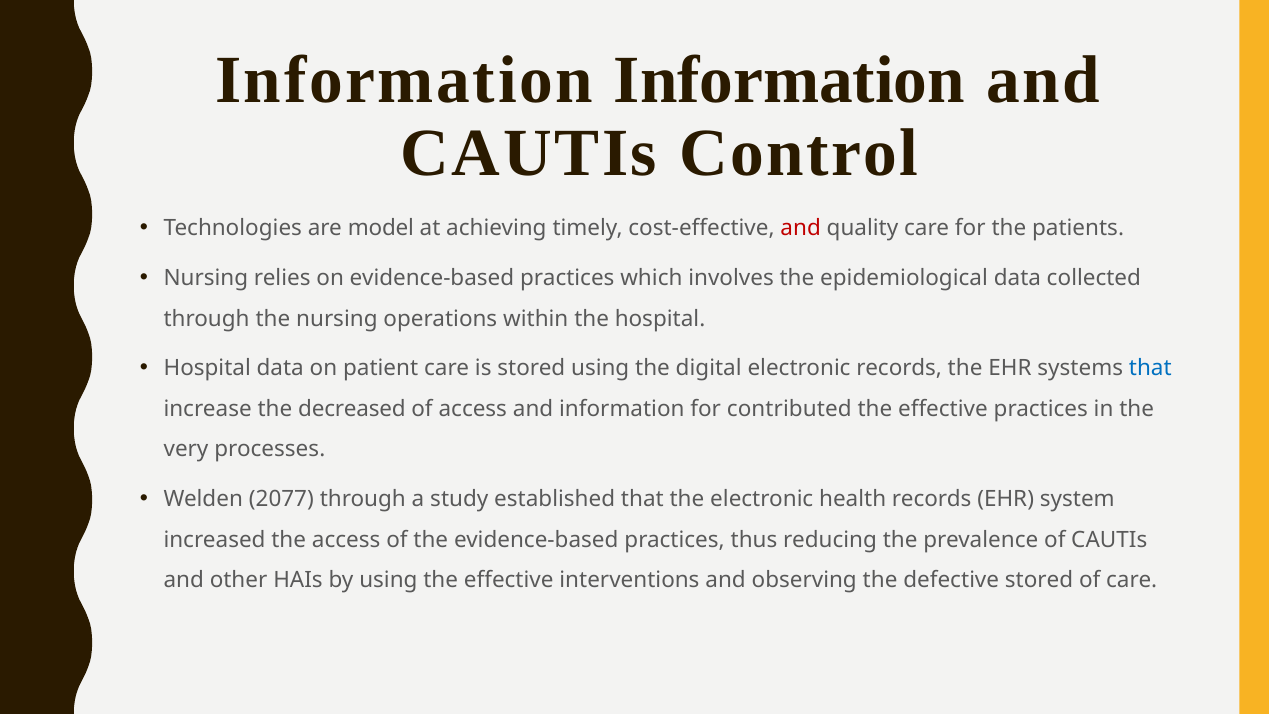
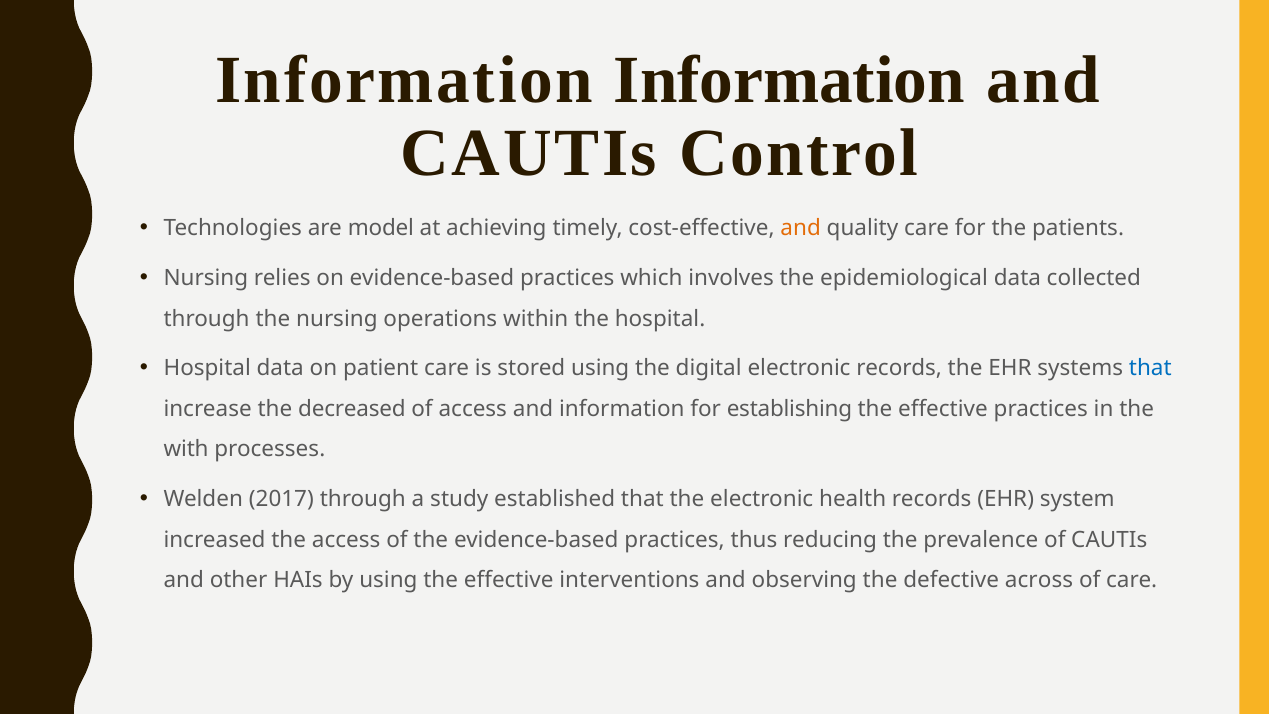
and colour: red -> orange (801, 228)
contributed: contributed -> establishing (789, 409)
very: very -> with (186, 449)
2077: 2077 -> 2017 (281, 499)
defective stored: stored -> across (1039, 580)
